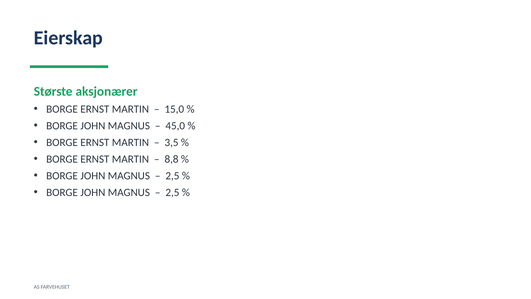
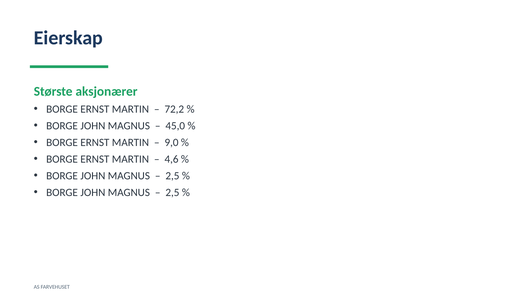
15,0: 15,0 -> 72,2 (174, 109)
3,5: 3,5 -> 9,0 (172, 142)
8,8: 8,8 -> 4,6 (172, 159)
